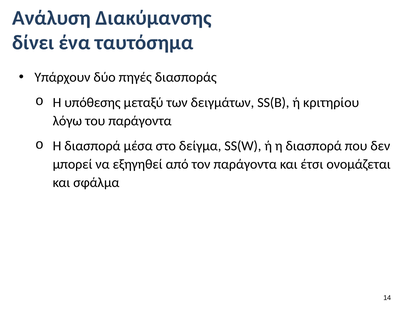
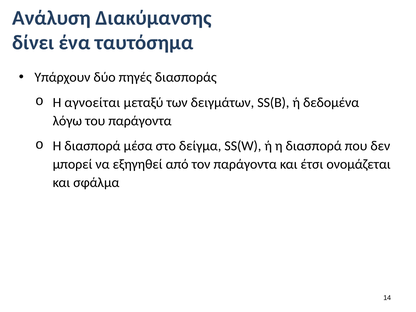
υπόθεσης: υπόθεσης -> αγνοείται (92, 103)
κριτηρίου: κριτηρίου -> δεδομένα (331, 103)
